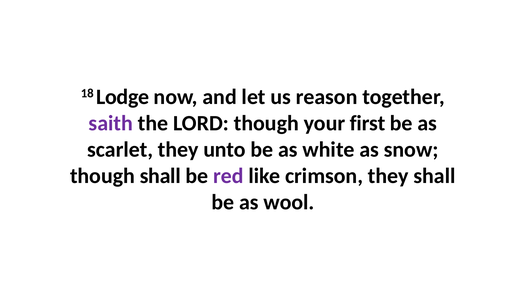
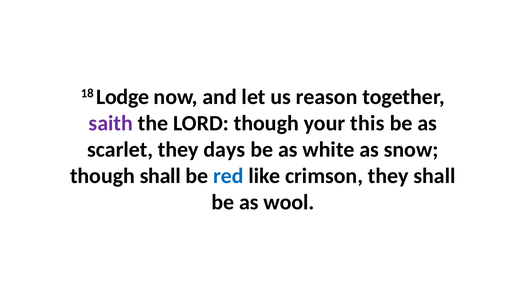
first: first -> this (367, 123)
unto: unto -> days (224, 149)
red colour: purple -> blue (228, 176)
